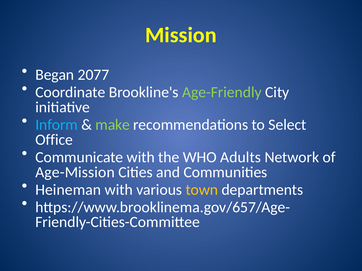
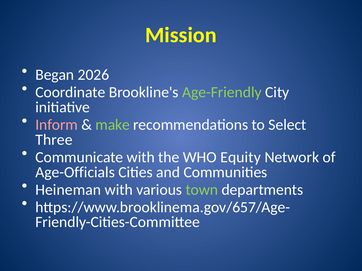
2077: 2077 -> 2026 (93, 75)
Inform colour: light blue -> pink (57, 125)
Office: Office -> Three (54, 140)
Adults: Adults -> Equity (241, 157)
Age-Mission: Age-Mission -> Age-Officials (75, 172)
town colour: yellow -> light green (202, 190)
